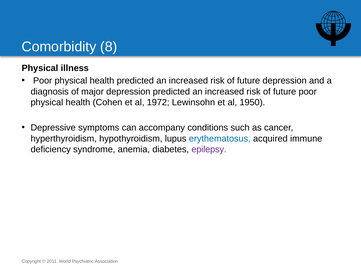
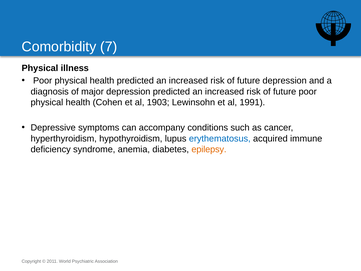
8: 8 -> 7 (109, 47)
1972: 1972 -> 1903 (158, 102)
1950: 1950 -> 1991 (252, 102)
epilepsy colour: purple -> orange (209, 149)
